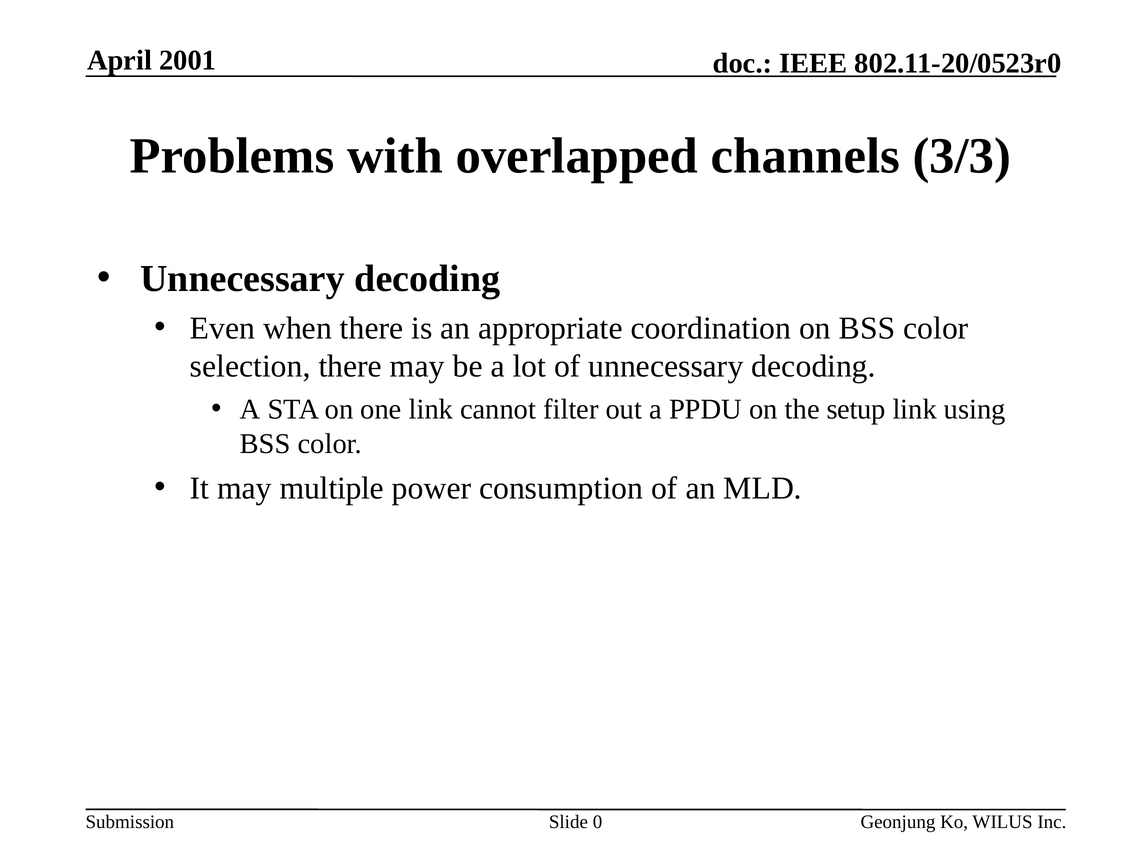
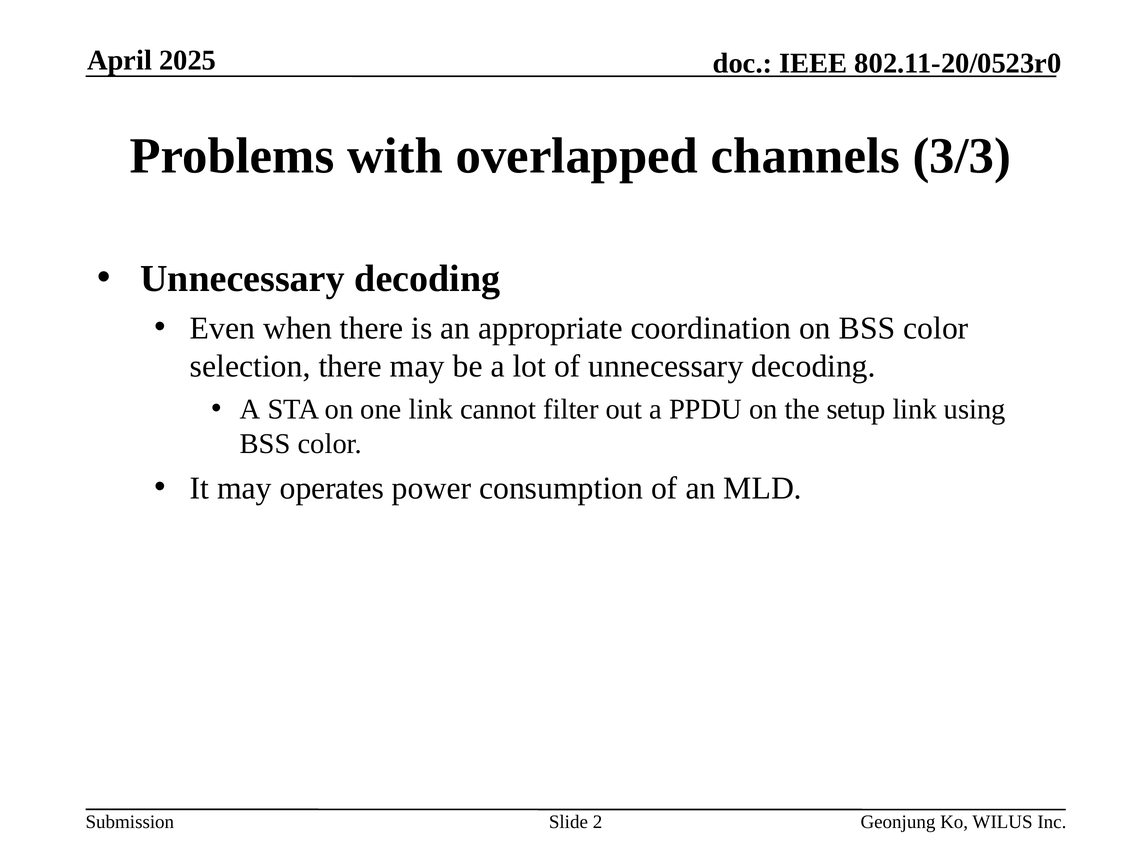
2001: 2001 -> 2025 (188, 61)
multiple: multiple -> operates (332, 488)
0: 0 -> 2 (598, 821)
